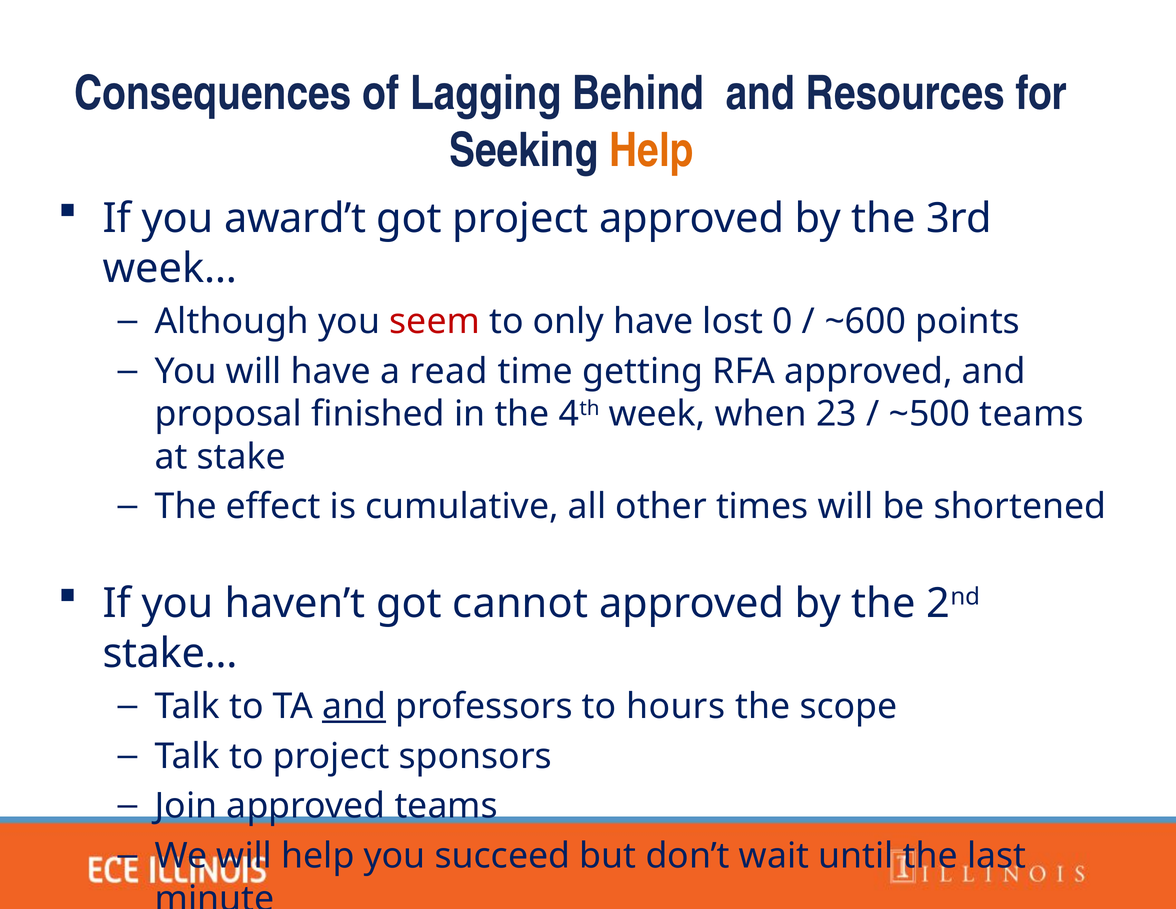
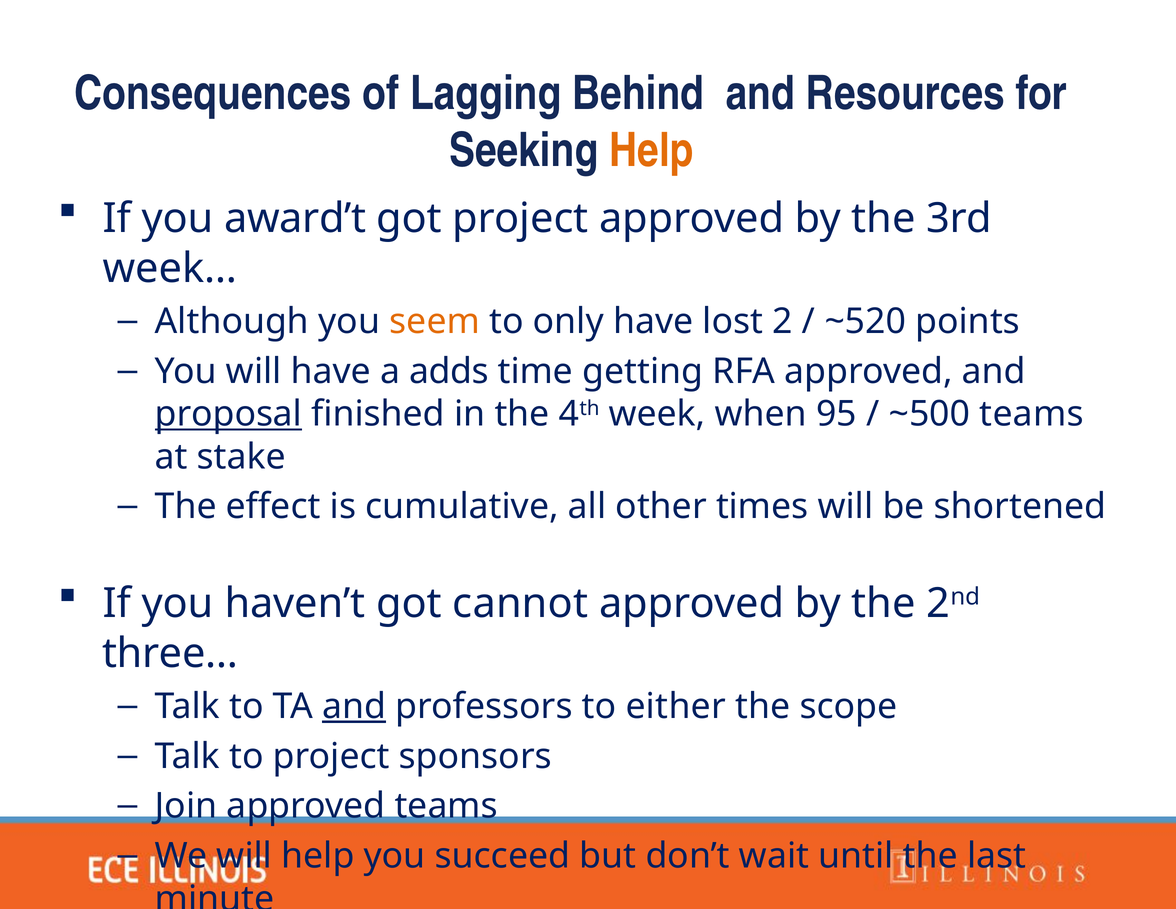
seem colour: red -> orange (435, 321)
0: 0 -> 2 (783, 321)
~600: ~600 -> ~520 (865, 321)
read: read -> adds (449, 371)
proposal underline: none -> present (228, 414)
23: 23 -> 95 (836, 414)
stake…: stake… -> three… (170, 653)
hours: hours -> either (676, 706)
